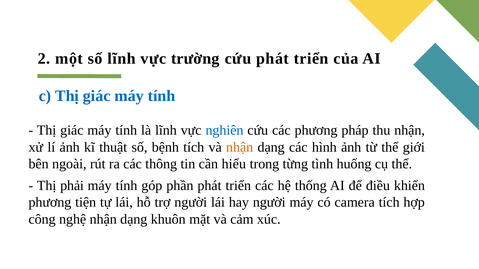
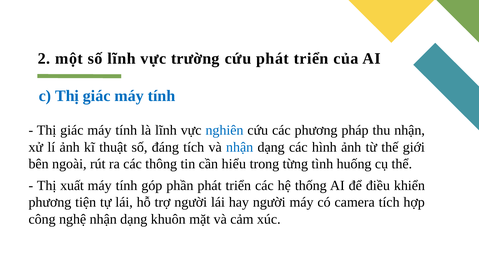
bệnh: bệnh -> đáng (165, 147)
nhận colour: orange -> blue (240, 147)
phải: phải -> xuất (72, 186)
